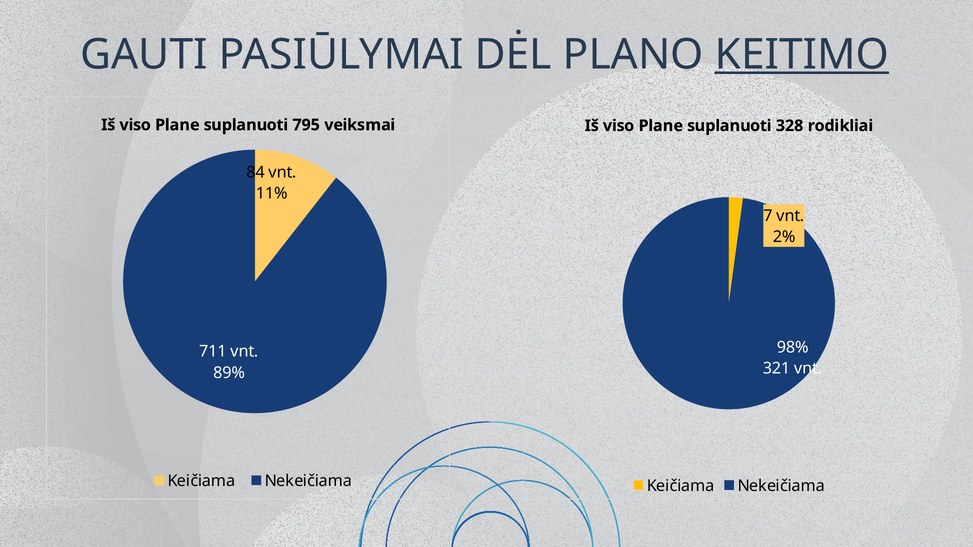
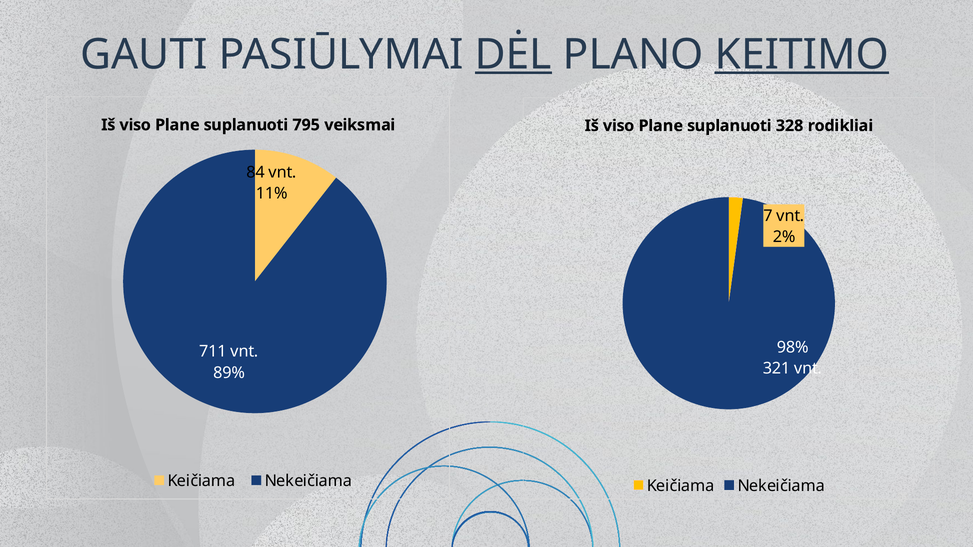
DĖL underline: none -> present (513, 55)
